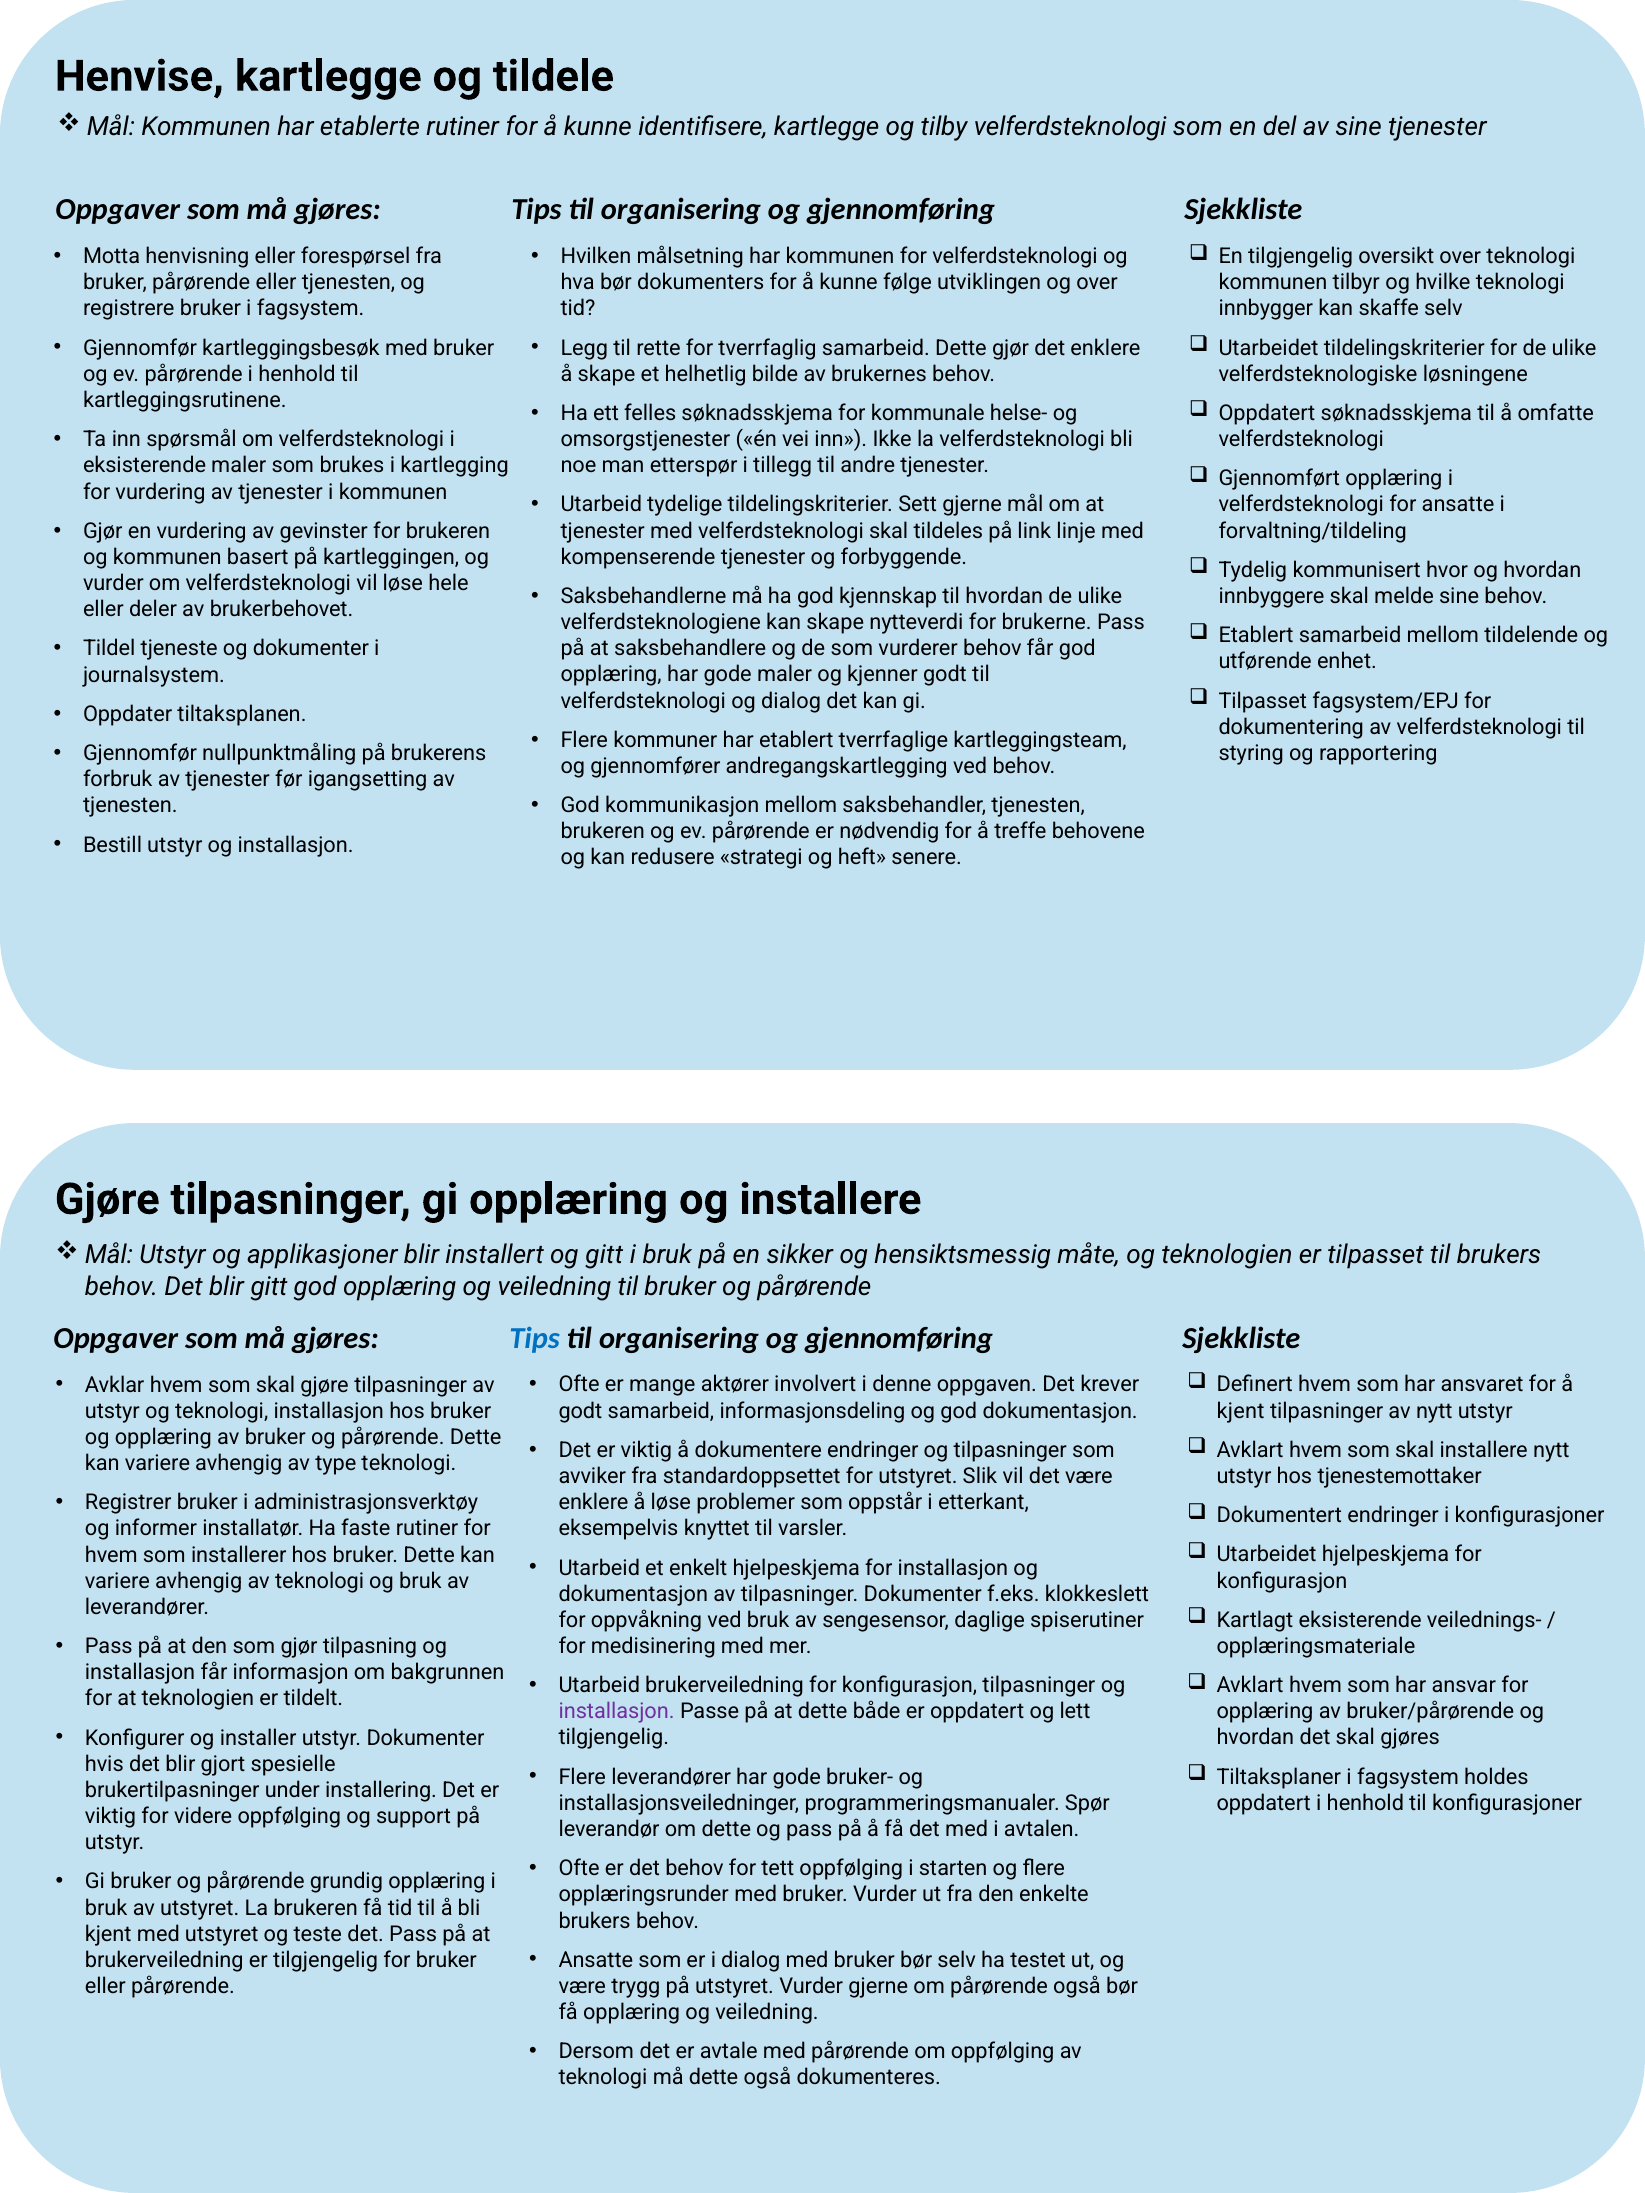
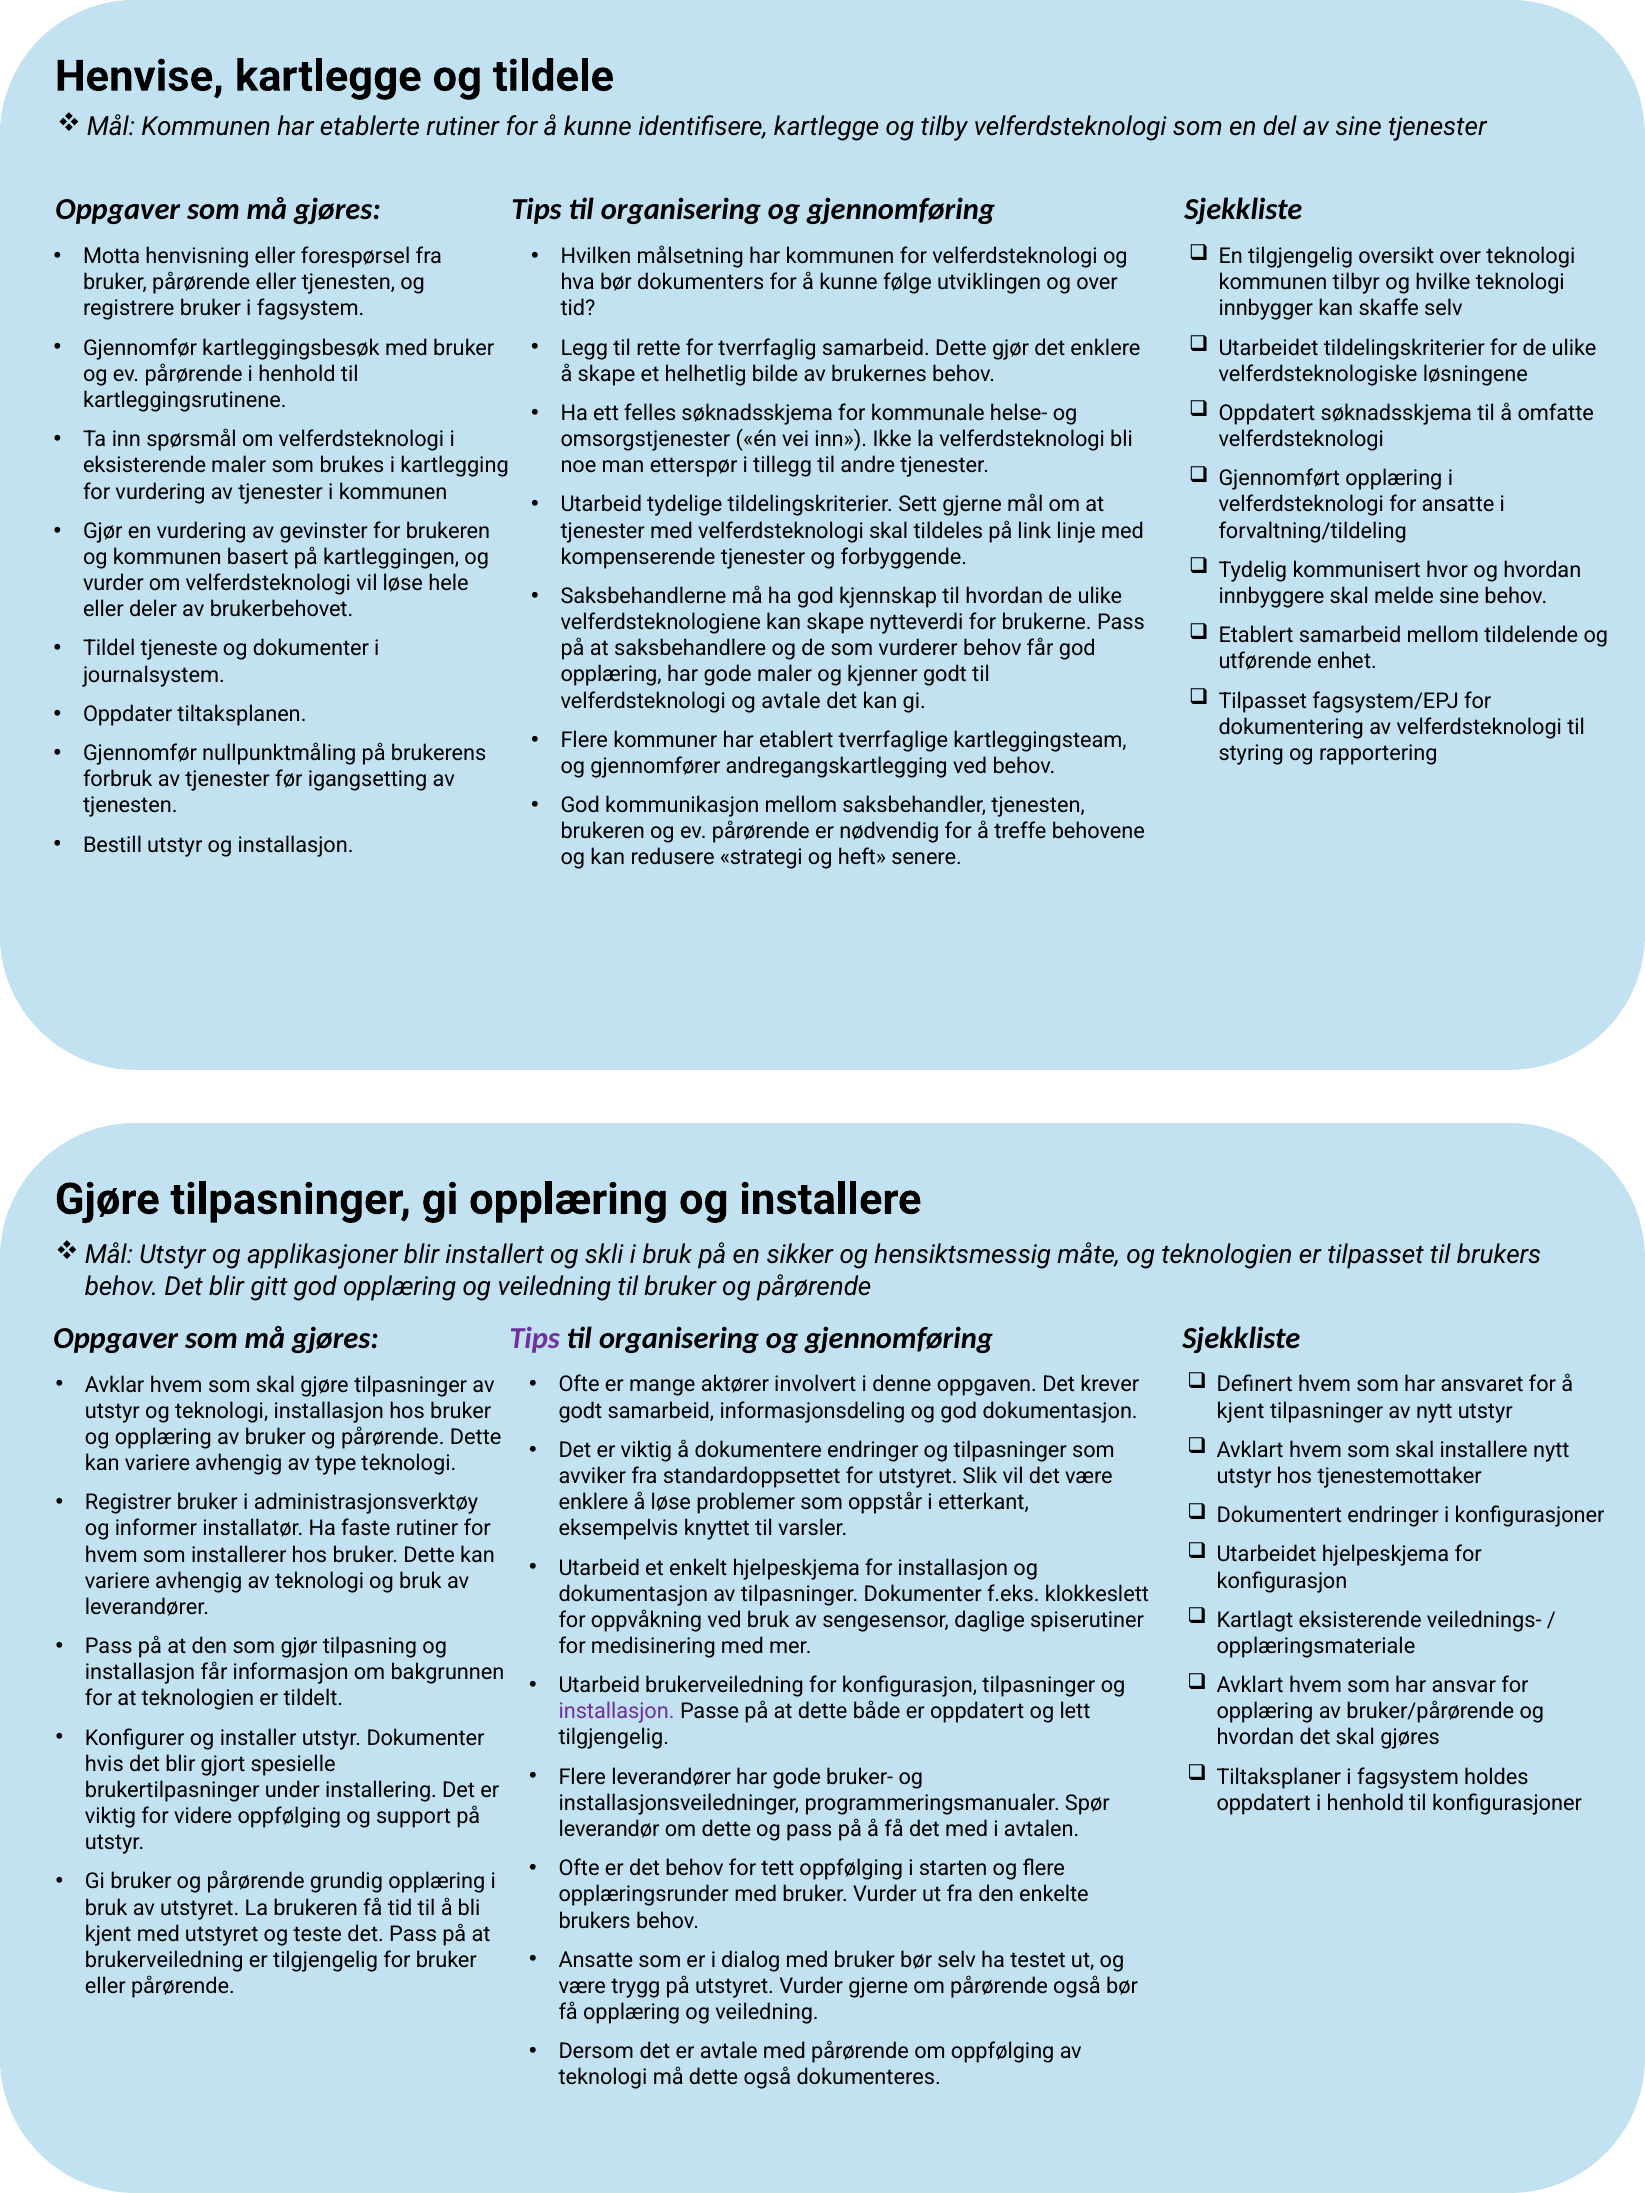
og dialog: dialog -> avtale (791, 701)
og gitt: gitt -> skli (604, 1255)
Tips colour: blue -> purple (535, 1339)
